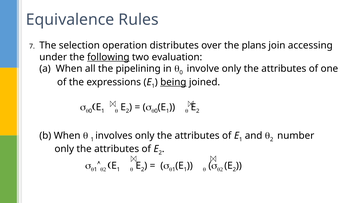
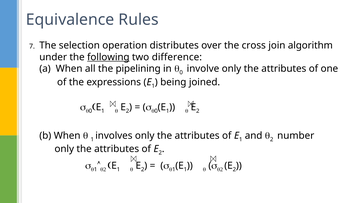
plans: plans -> cross (254, 45)
accessing: accessing -> algorithm (310, 45)
evaluation: evaluation -> difference (177, 57)
being underline: present -> none (173, 82)
